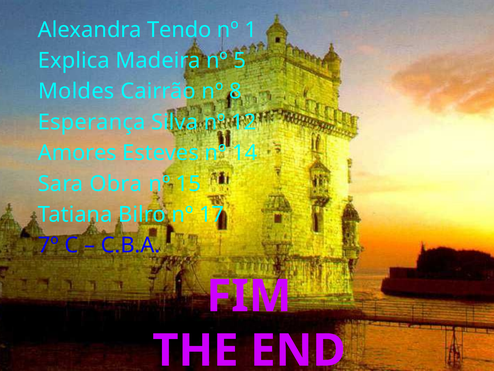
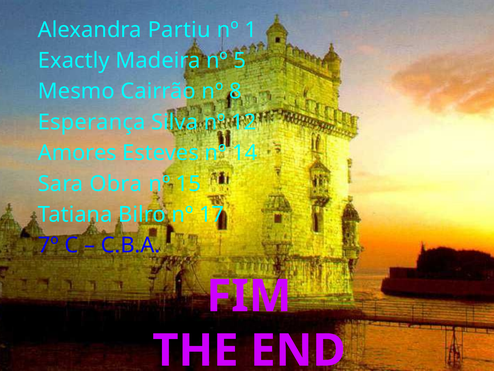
Tendo: Tendo -> Partiu (179, 30)
Explica: Explica -> Exactly (74, 61)
Moldes: Moldes -> Mesmo (76, 91)
